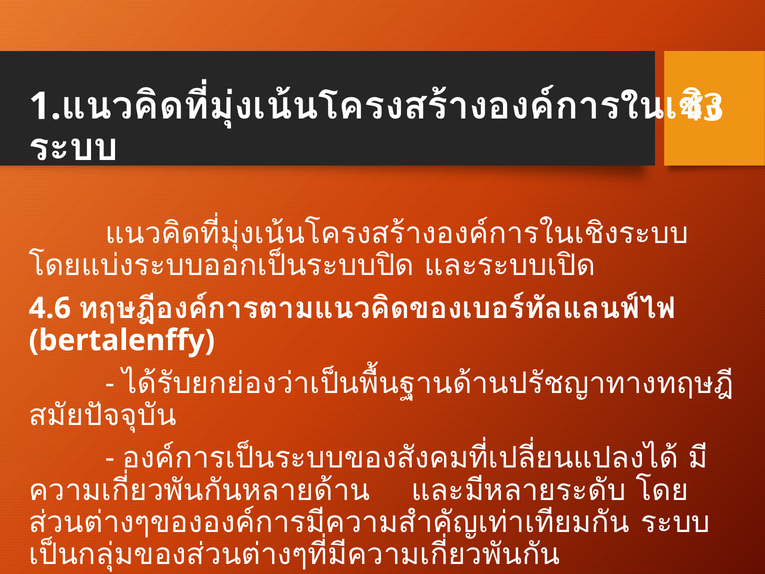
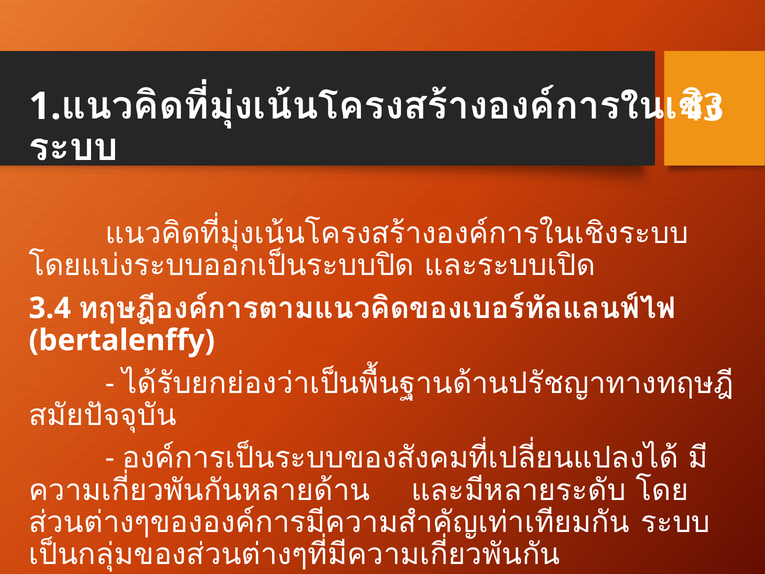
4.6: 4.6 -> 3.4 (50, 308)
